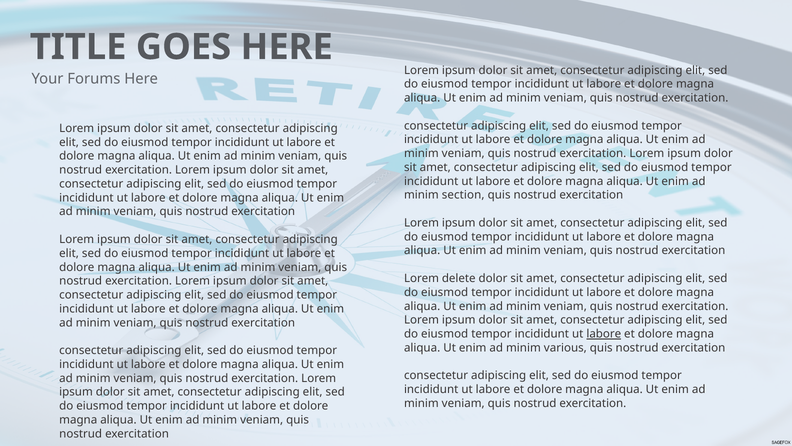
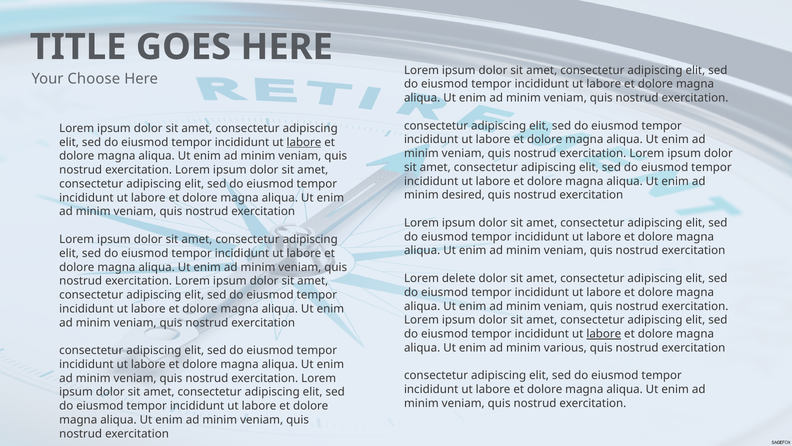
Forums: Forums -> Choose (94, 79)
labore underline: none -> present (304, 142)
section: section -> desired (463, 195)
